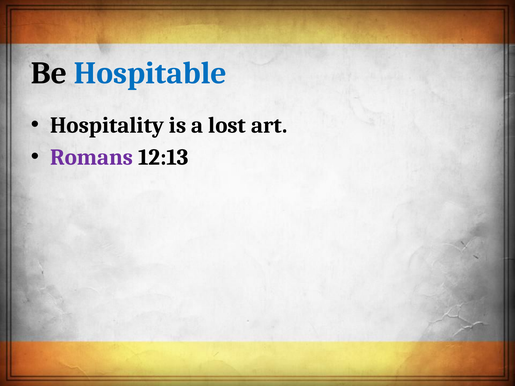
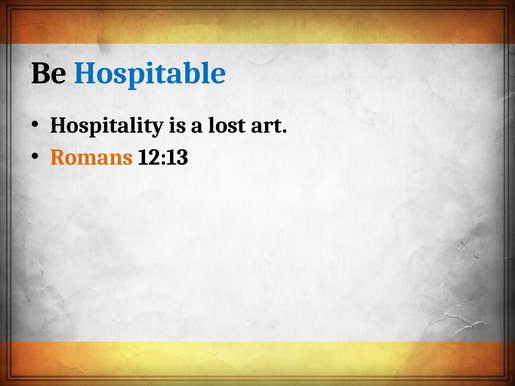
Romans colour: purple -> orange (92, 157)
